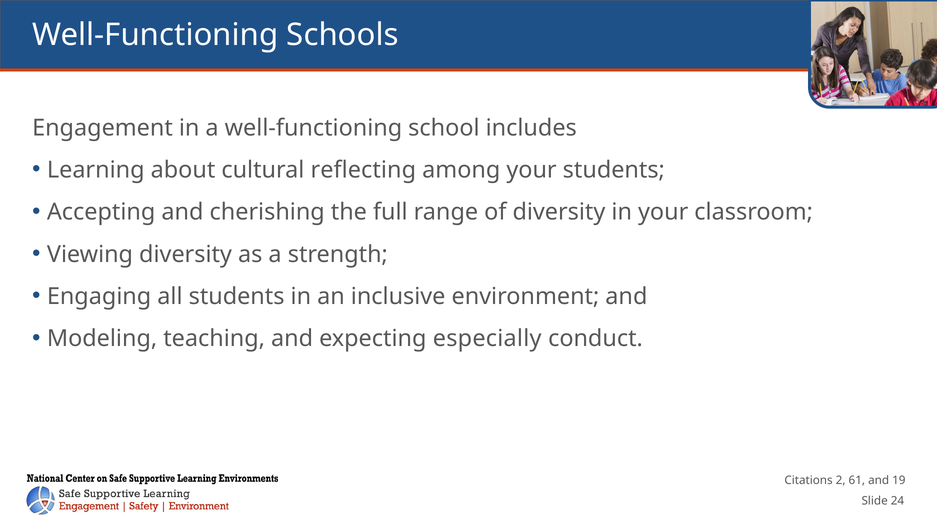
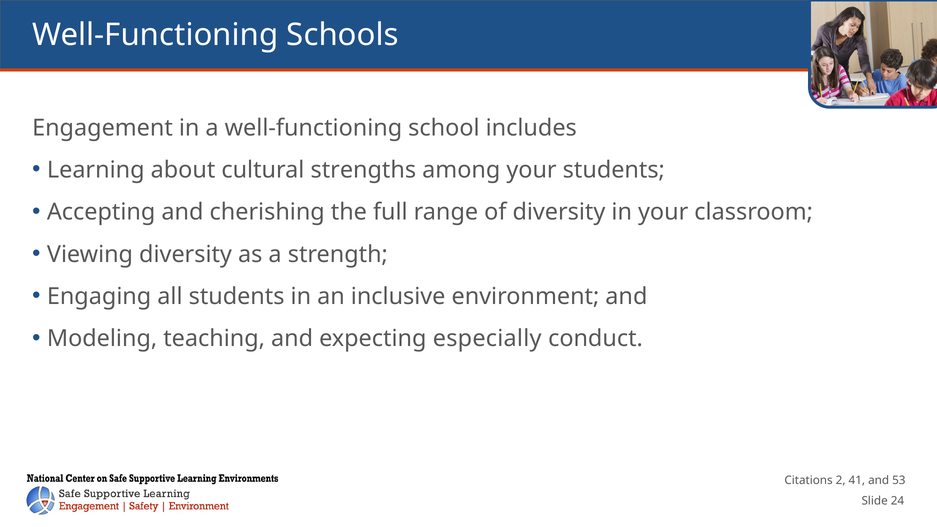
reflecting: reflecting -> strengths (363, 170)
61: 61 -> 41 (857, 480)
19: 19 -> 53 (899, 480)
